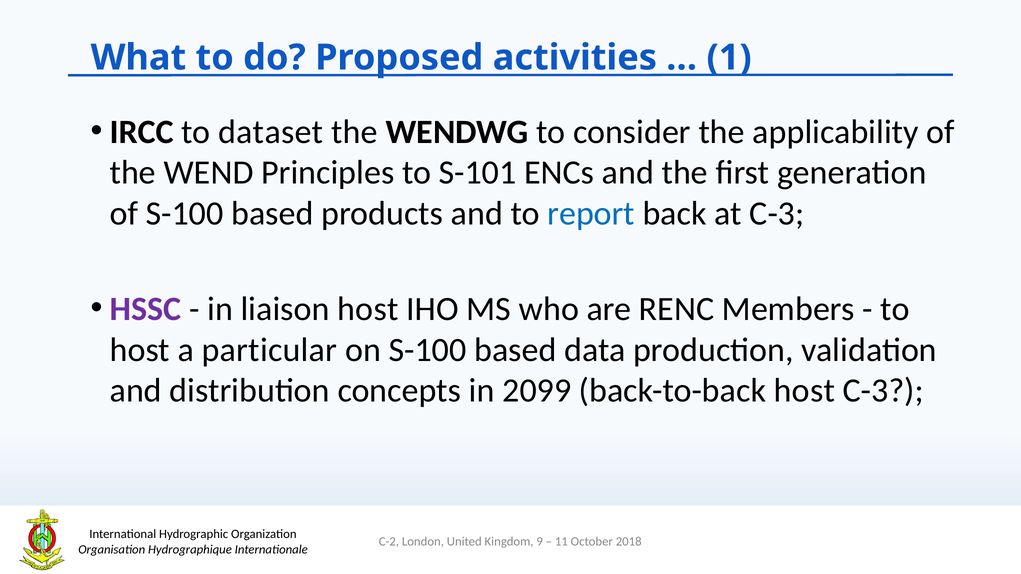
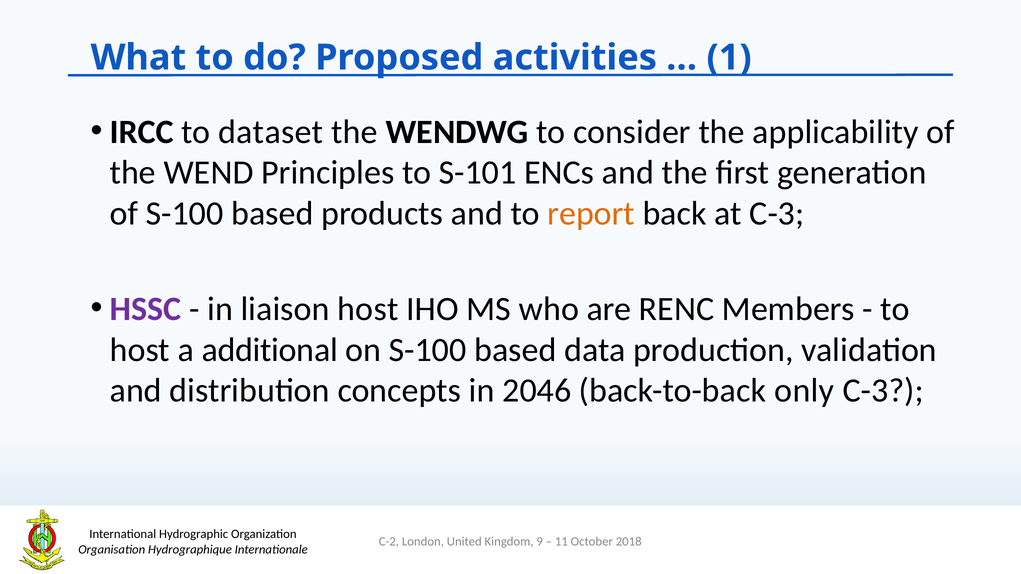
report colour: blue -> orange (591, 214)
particular: particular -> additional (270, 350)
2099: 2099 -> 2046 (537, 391)
back-to-back host: host -> only (804, 391)
